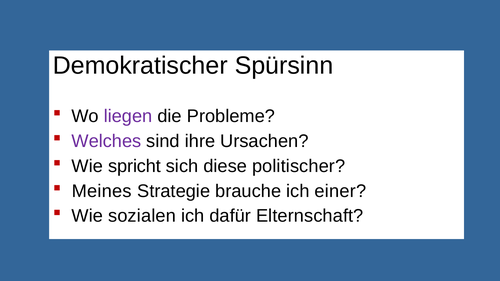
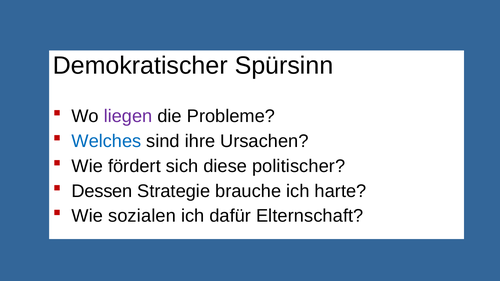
Welches colour: purple -> blue (106, 141)
spricht: spricht -> fördert (134, 166)
Meines: Meines -> Dessen (102, 191)
einer: einer -> harte (340, 191)
